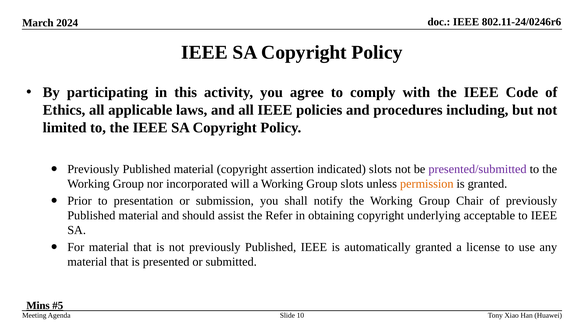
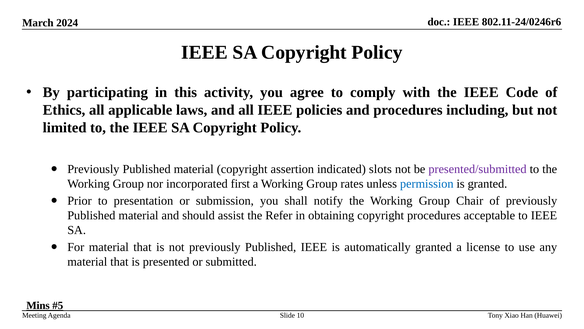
will: will -> first (240, 184)
Group slots: slots -> rates (352, 184)
permission colour: orange -> blue (427, 184)
copyright underlying: underlying -> procedures (434, 215)
